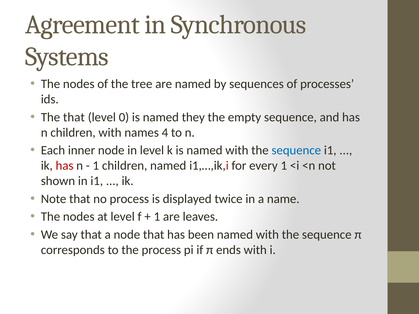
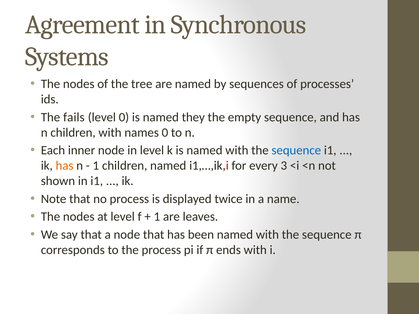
The that: that -> fails (74, 117)
names 4: 4 -> 0 (165, 133)
has colour: red -> orange (65, 166)
every 1: 1 -> 3 (284, 166)
